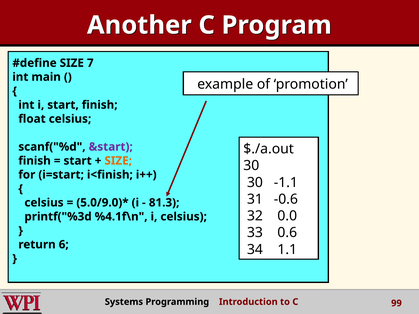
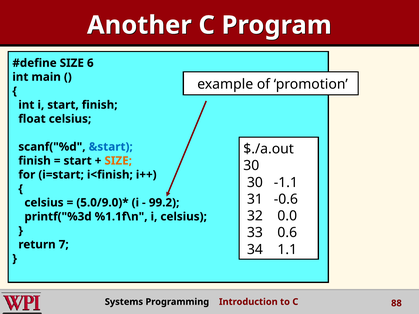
7: 7 -> 6 (90, 63)
&start colour: purple -> blue (111, 147)
81.3: 81.3 -> 99.2 (164, 203)
%4.1f\n: %4.1f\n -> %1.1f\n (121, 217)
6: 6 -> 7 (64, 245)
99: 99 -> 88 (396, 303)
